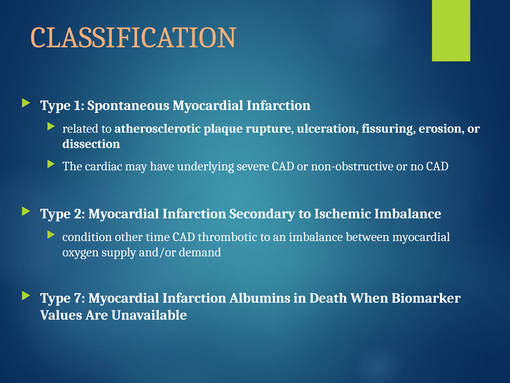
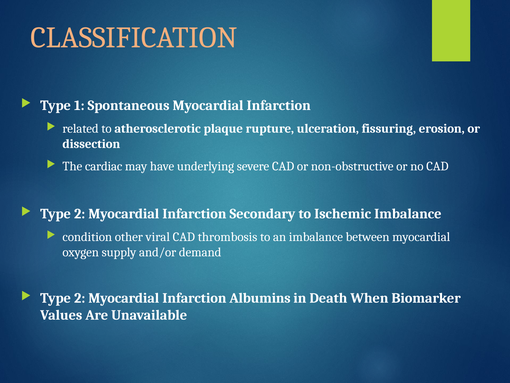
time: time -> viral (158, 237)
thrombotic: thrombotic -> thrombosis (228, 237)
7: 7 -> 2 (80, 298)
